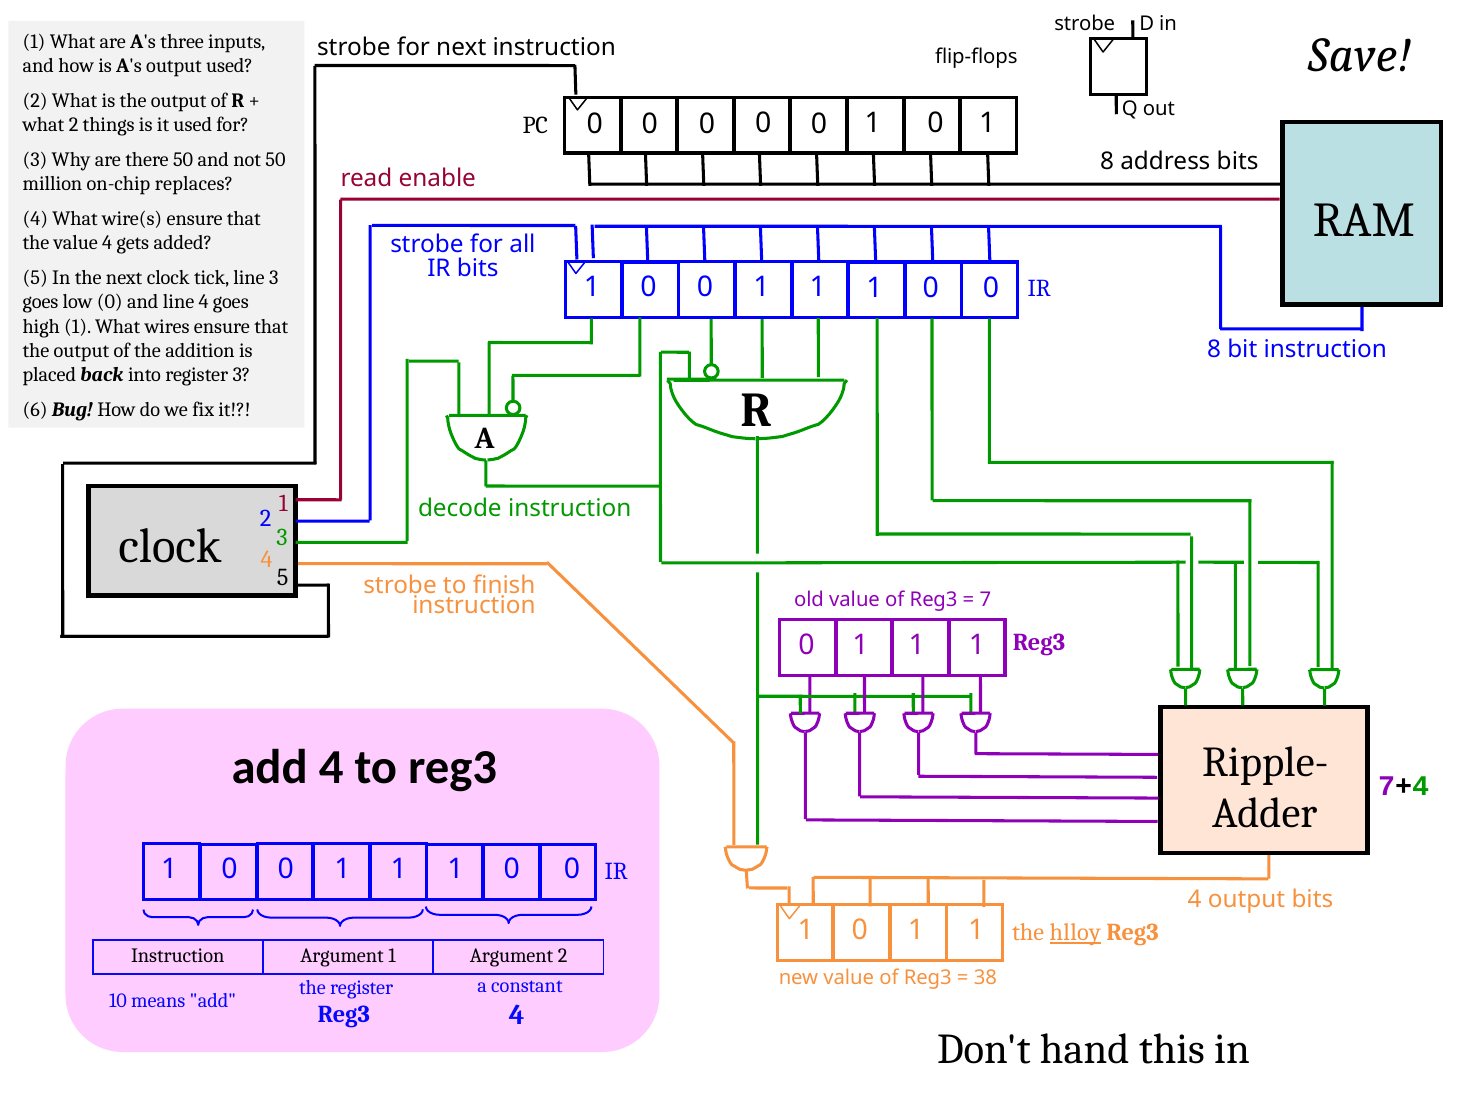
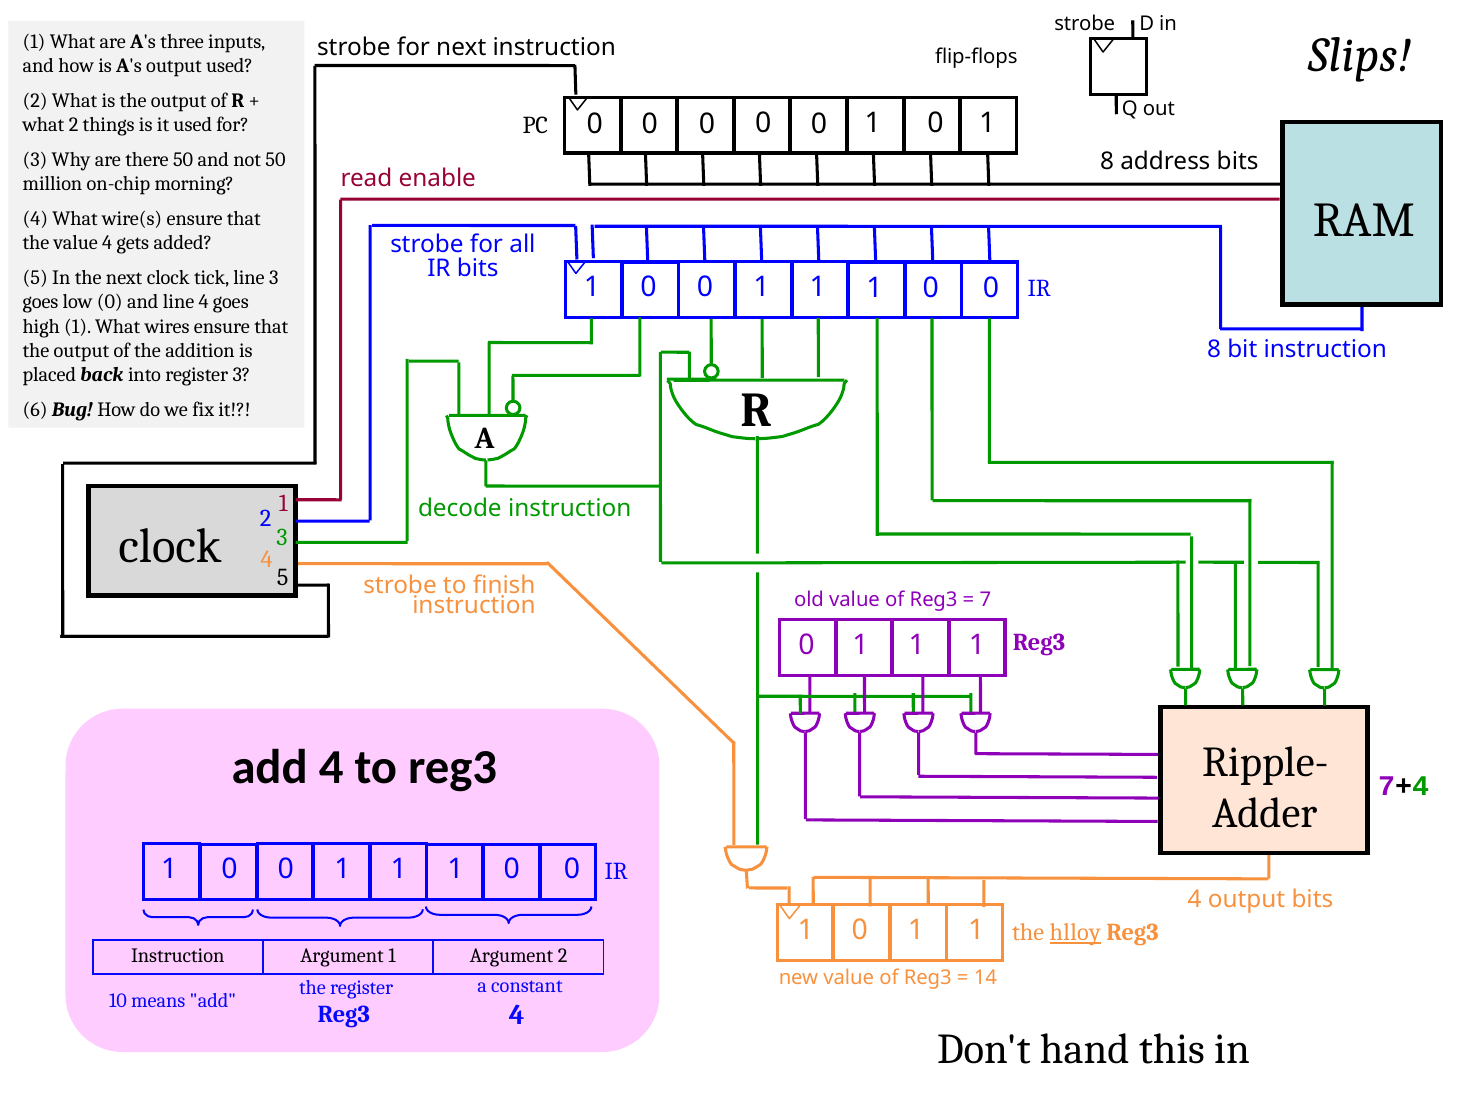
Save: Save -> Slips (1360, 55)
replaces: replaces -> morning (194, 184)
38: 38 -> 14 (986, 977)
